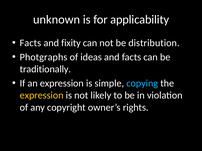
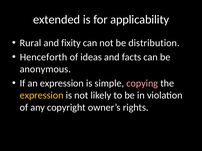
unknown: unknown -> extended (57, 20)
Facts: Facts -> Rural (30, 43)
Photgraphs: Photgraphs -> Henceforth (44, 57)
traditionally: traditionally -> anonymous (45, 69)
copying colour: light blue -> pink (142, 84)
